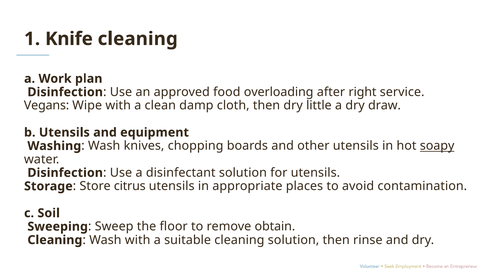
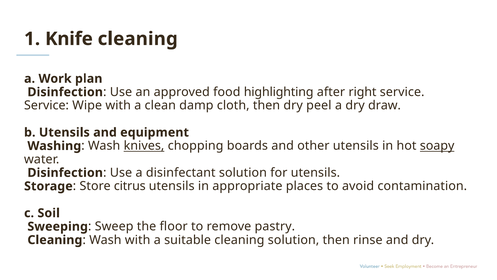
overloading: overloading -> highlighting (279, 92)
Vegans: Vegans -> Service (46, 105)
little: little -> peel (319, 105)
knives underline: none -> present (144, 146)
obtain: obtain -> pastry (275, 226)
